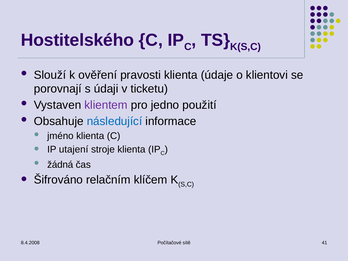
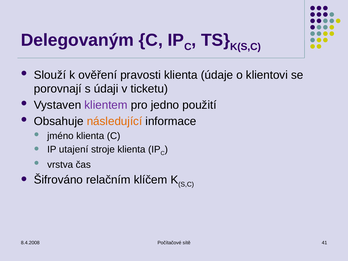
Hostitelského: Hostitelského -> Delegovaným (77, 40)
následující colour: blue -> orange (115, 121)
žádná: žádná -> vrstva (60, 165)
